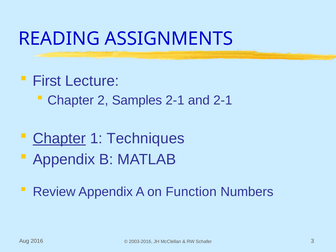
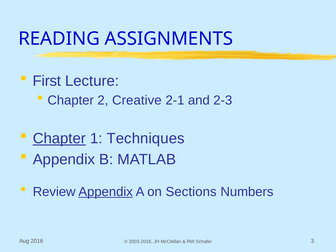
Samples: Samples -> Creative (137, 100)
and 2-1: 2-1 -> 2-3 (223, 100)
Appendix underline: none -> present (106, 192)
Function: Function -> Sections (191, 192)
